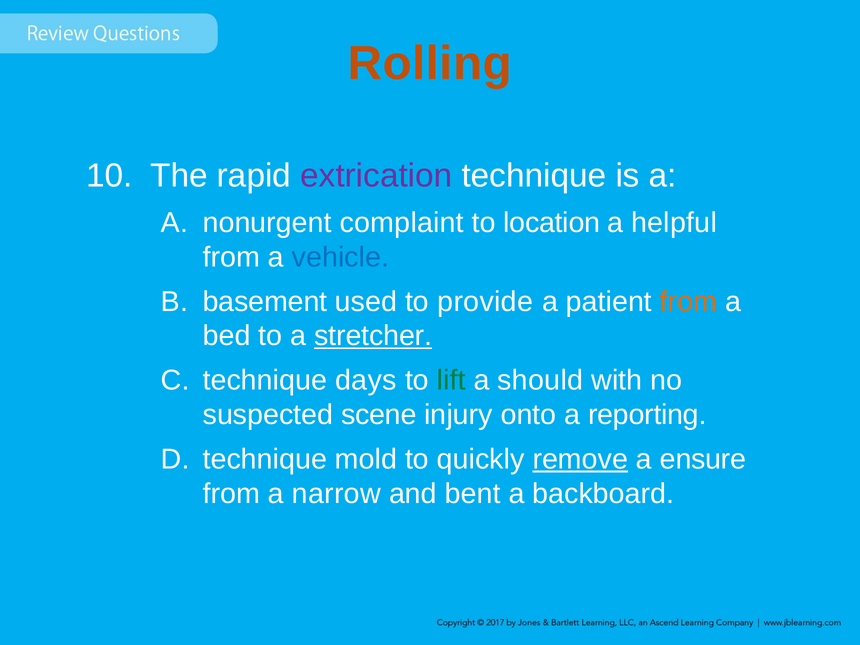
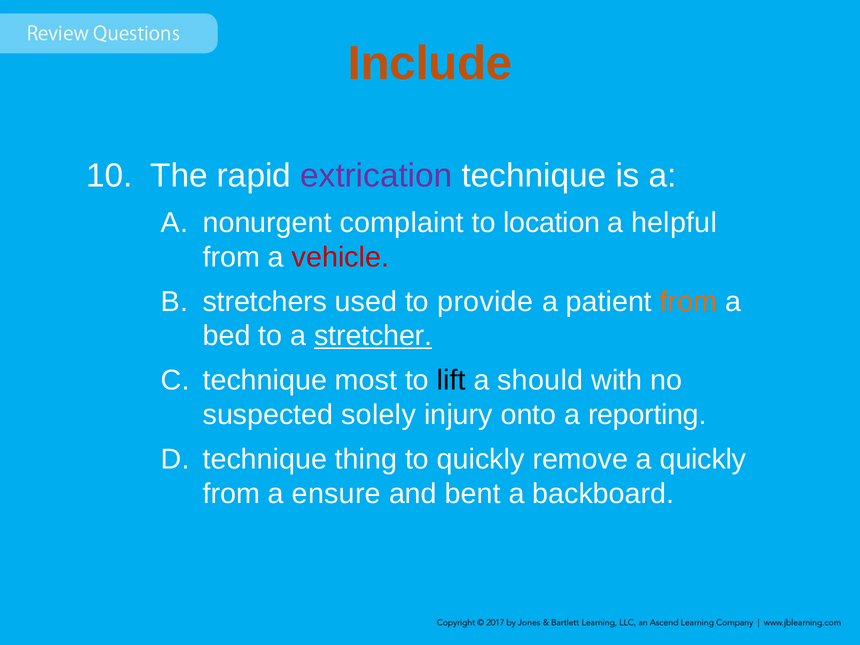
Rolling: Rolling -> Include (430, 63)
vehicle colour: blue -> red (340, 257)
basement: basement -> stretchers (265, 302)
days: days -> most (366, 380)
lift colour: green -> black (451, 380)
scene: scene -> solely (379, 415)
mold: mold -> thing (366, 459)
remove underline: present -> none (580, 459)
a ensure: ensure -> quickly (703, 459)
narrow: narrow -> ensure (336, 494)
